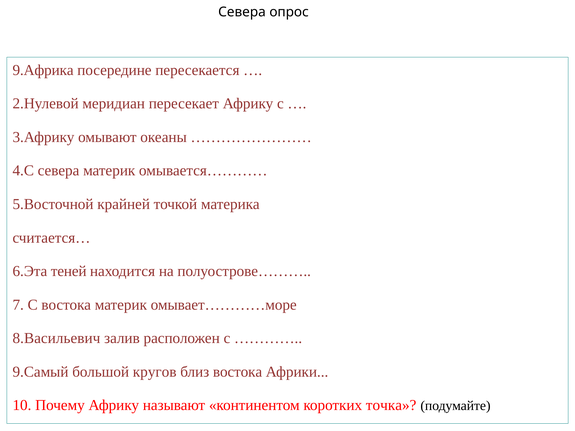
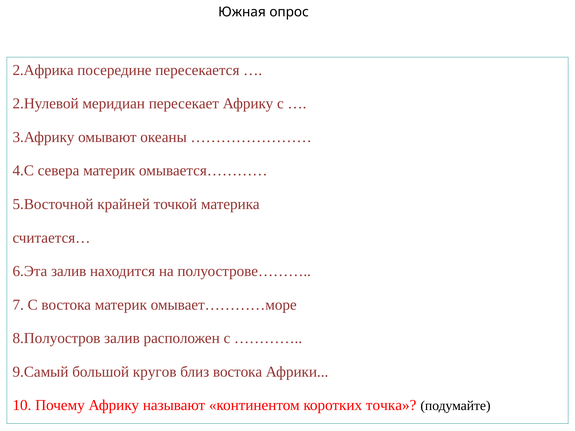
Севера: Севера -> Южная (242, 12)
9.Африка: 9.Африка -> 2.Африка (43, 70)
6.Эта теней: теней -> залив (69, 271)
8.Васильевич: 8.Васильевич -> 8.Полуостров (56, 338)
